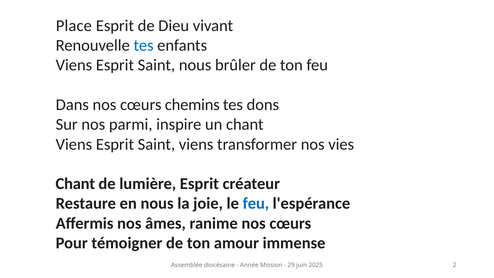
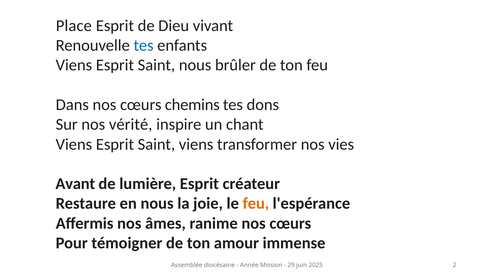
parmi: parmi -> vérité (131, 124)
Chant: Chant -> Avant (75, 184)
feu colour: blue -> orange (256, 203)
